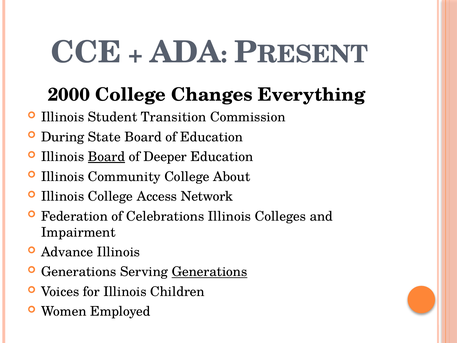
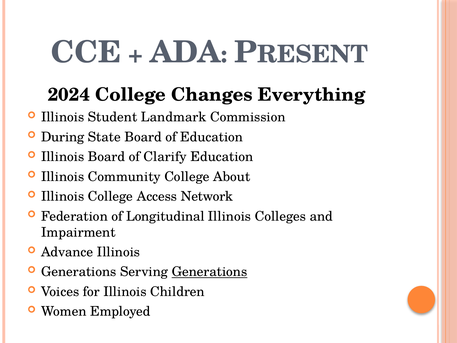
2000: 2000 -> 2024 (69, 95)
Transition: Transition -> Landmark (174, 117)
Board underline: present -> none (107, 157)
Deeper: Deeper -> Clarify (165, 157)
Celebrations: Celebrations -> Longitudinal (165, 216)
